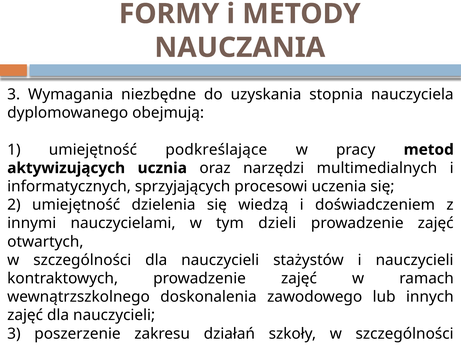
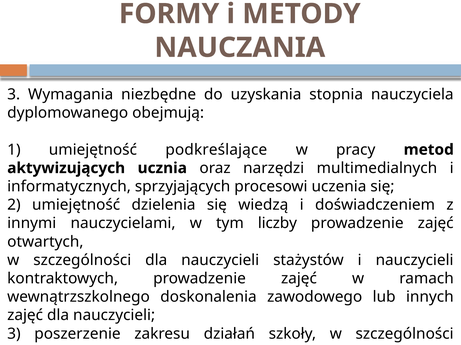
dzieli: dzieli -> liczby (277, 224)
